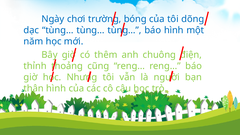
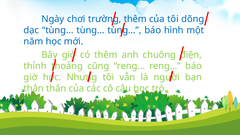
bóng: bóng -> thêm (135, 19)
thân hình: hình -> thân (56, 88)
